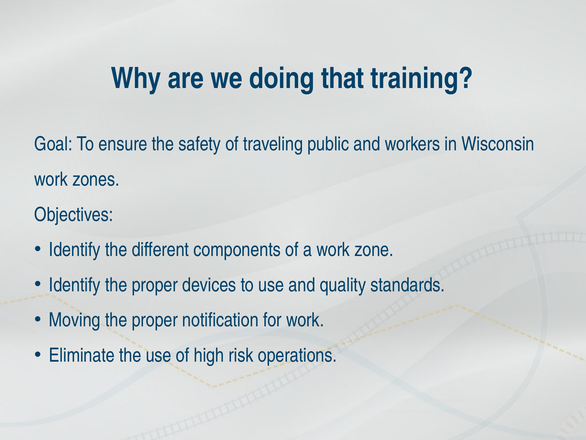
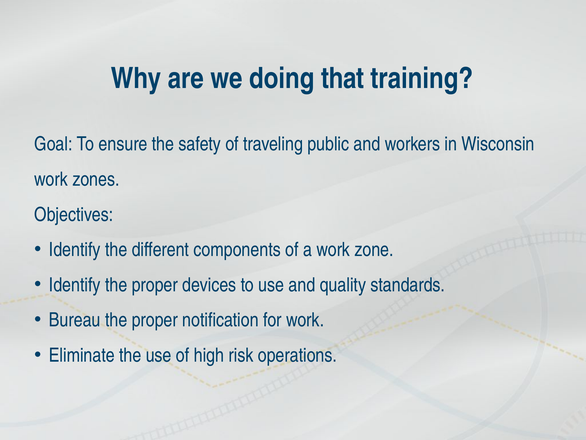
Moving: Moving -> Bureau (75, 320)
